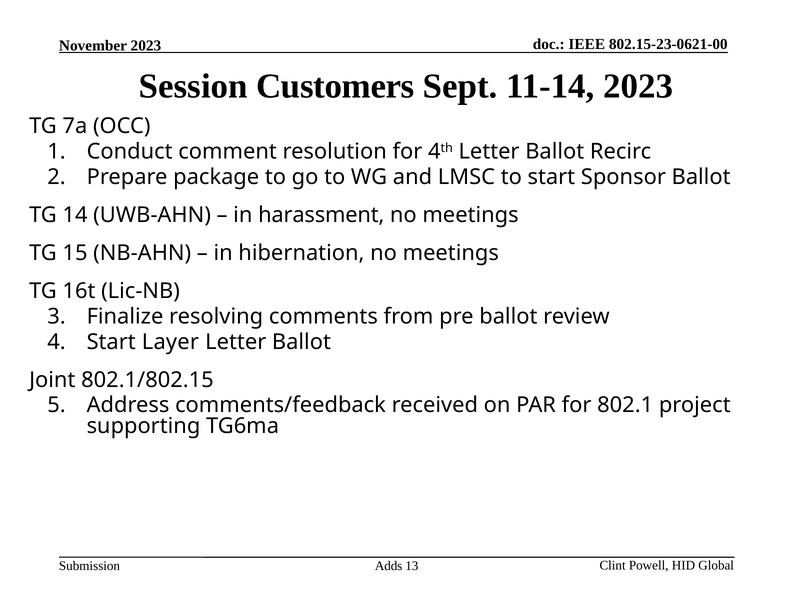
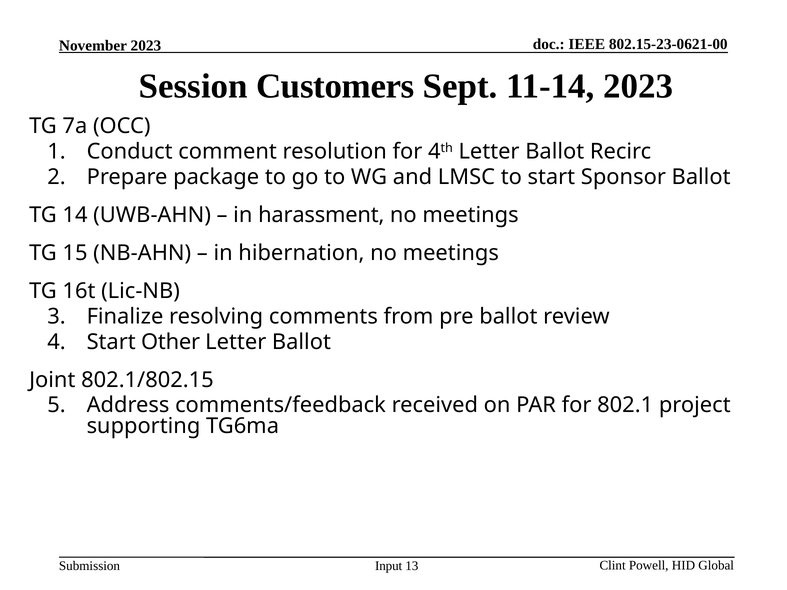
Layer: Layer -> Other (171, 342)
Adds: Adds -> Input (389, 566)
